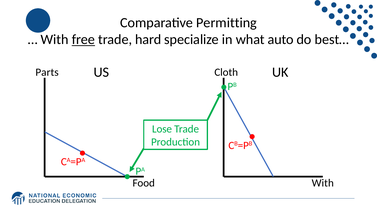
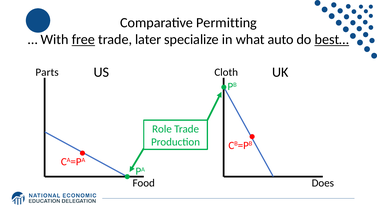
hard: hard -> later (148, 40)
best… underline: none -> present (332, 40)
Lose: Lose -> Role (162, 129)
With: With -> Does (323, 183)
